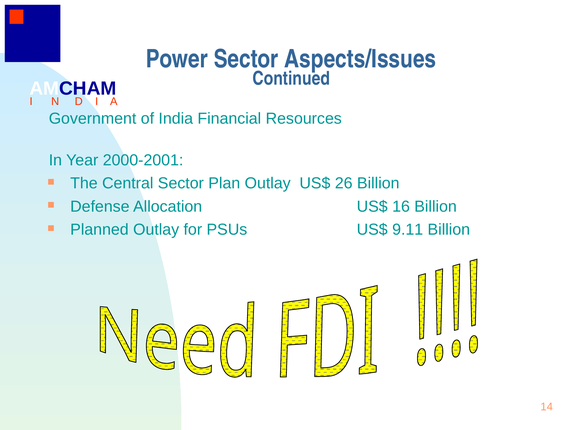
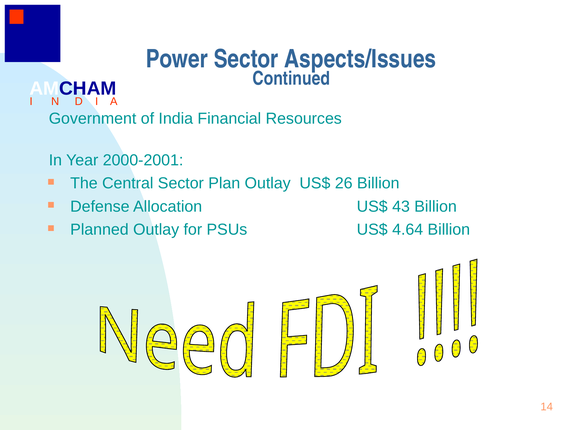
16: 16 -> 43 (401, 206)
9.11: 9.11 -> 4.64 (408, 229)
